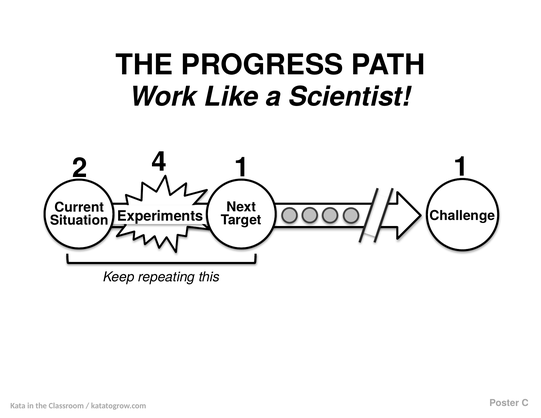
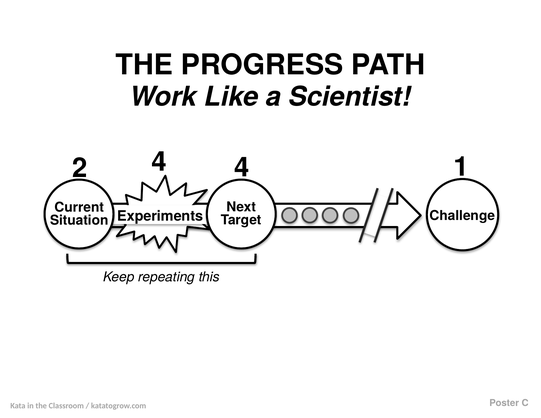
2 1: 1 -> 4 (242, 168)
